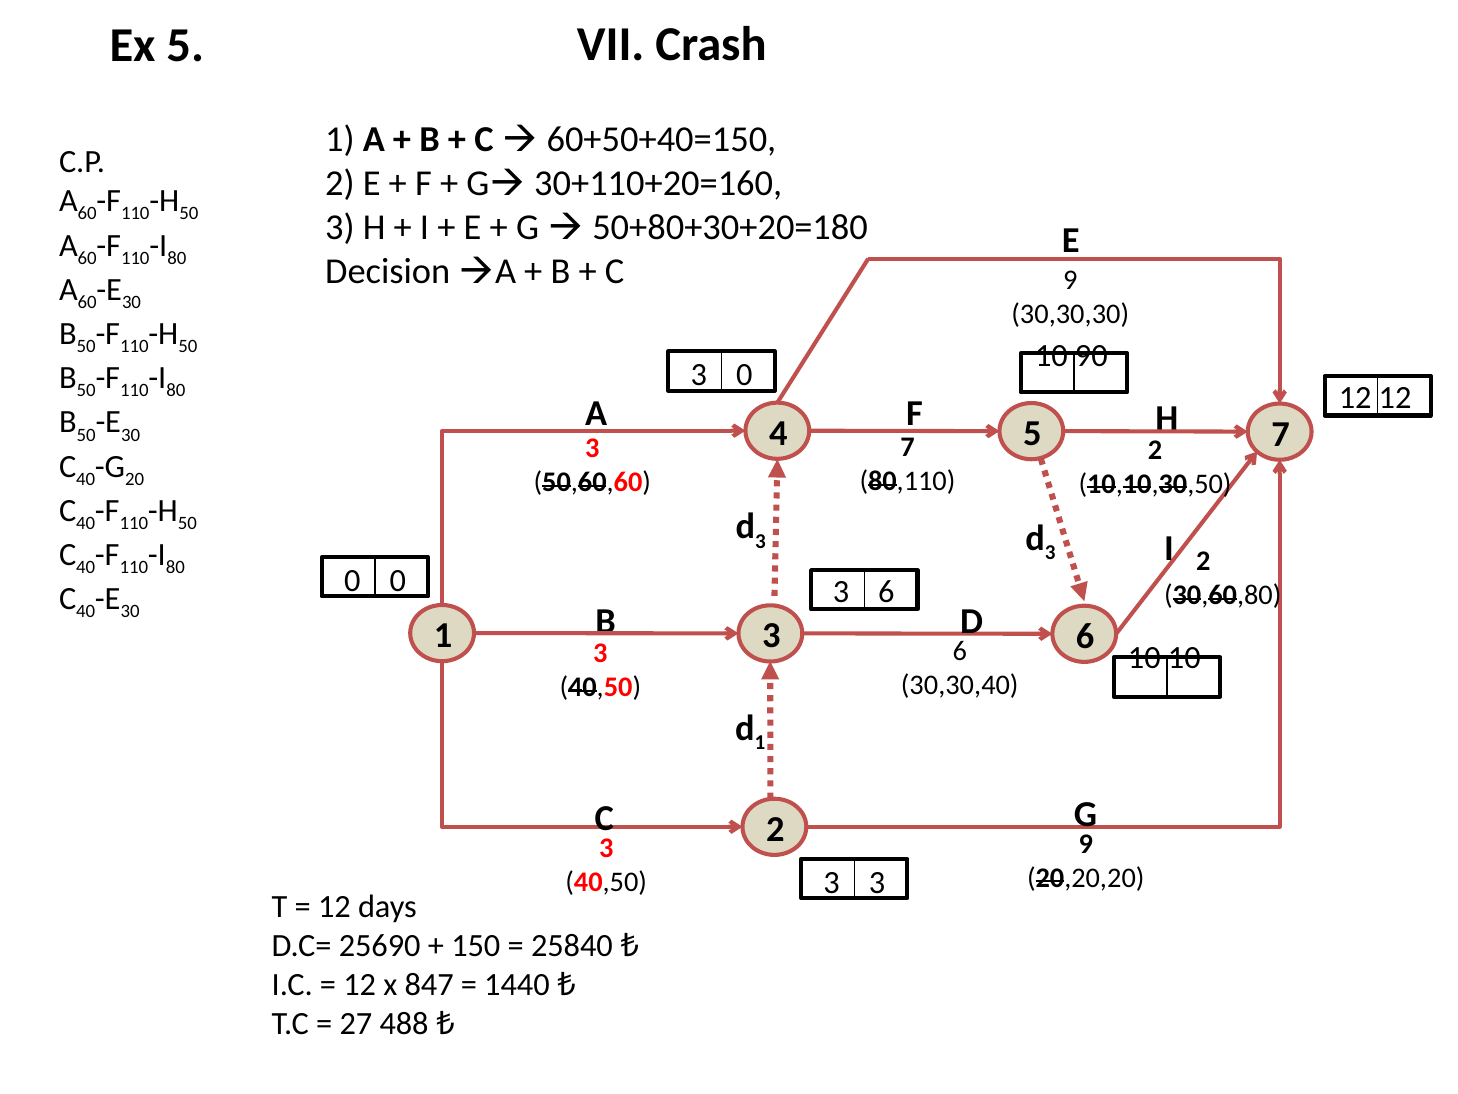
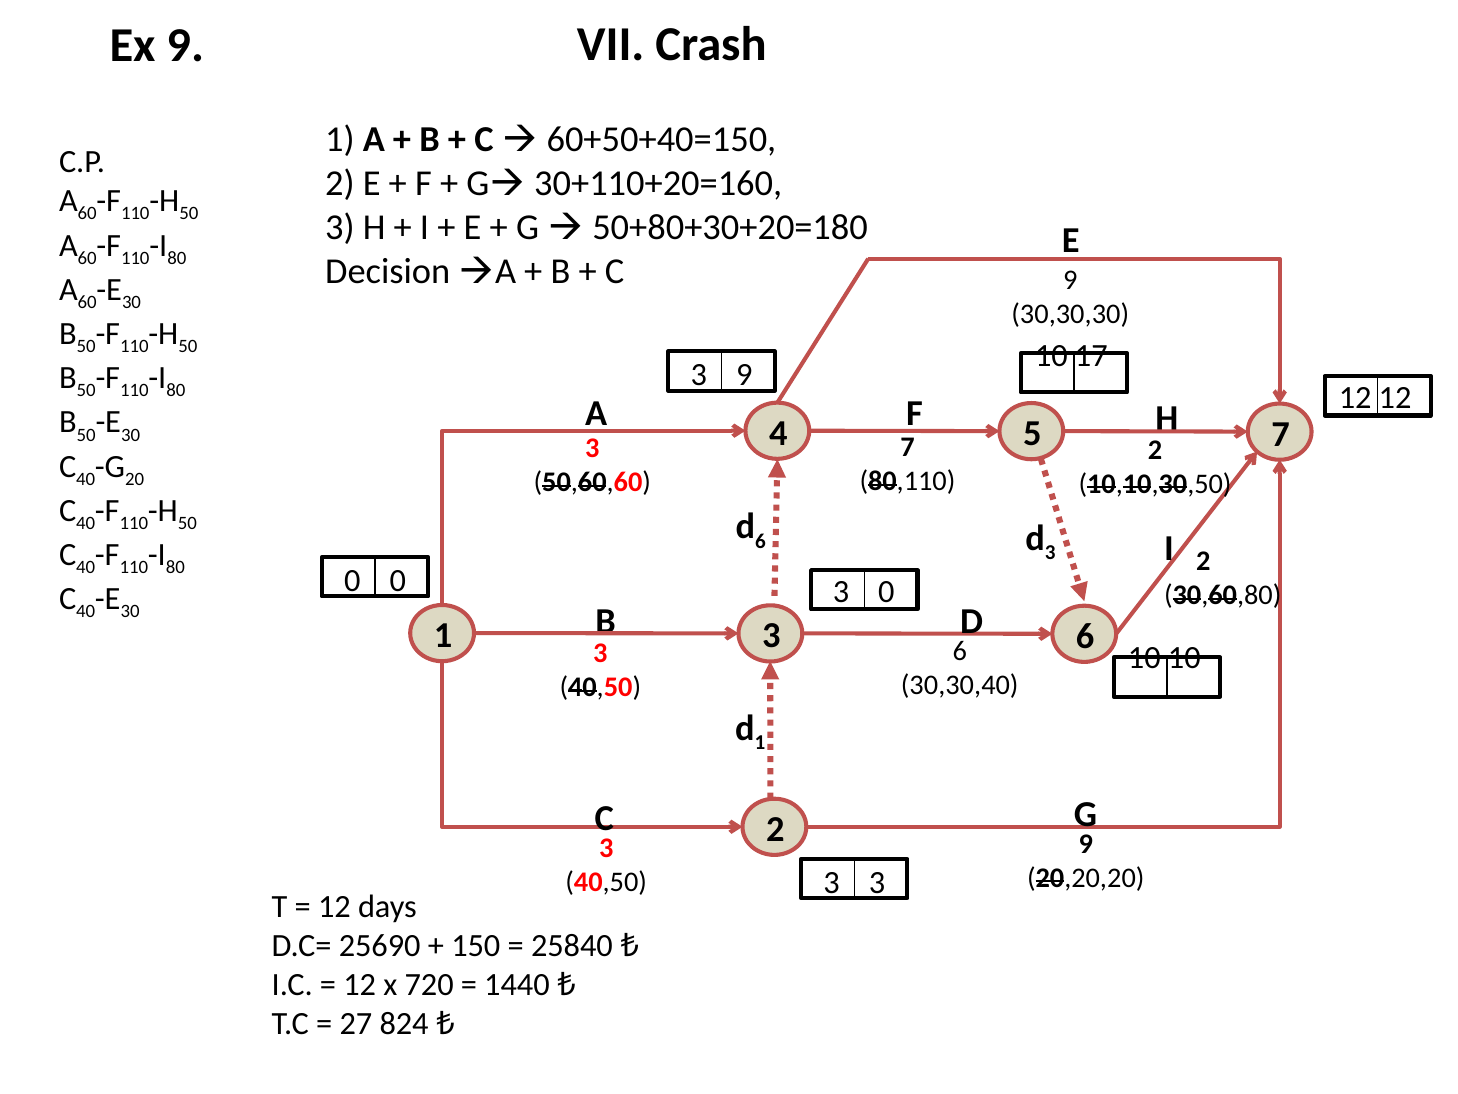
Ex 5: 5 -> 9 (185, 46)
90: 90 -> 17 (1091, 355)
0: 0 -> 9 (744, 375)
3: 3 -> 6 (760, 541)
6: 6 -> 0 (886, 592)
847: 847 -> 720 (429, 984)
488: 488 -> 824 (404, 1023)
